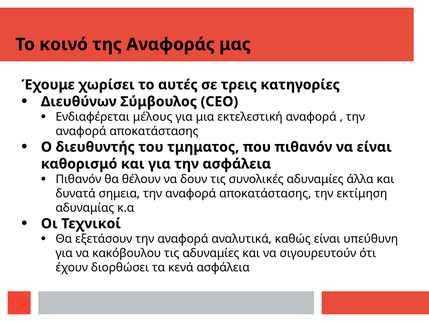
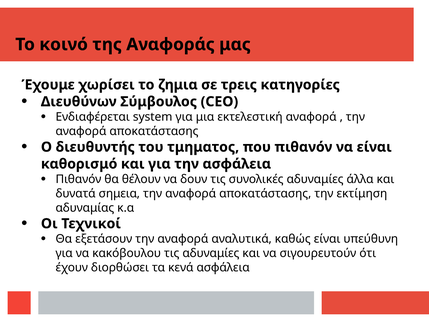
αυτές: αυτές -> ζημια (178, 85)
μέλους: μέλους -> system (153, 117)
